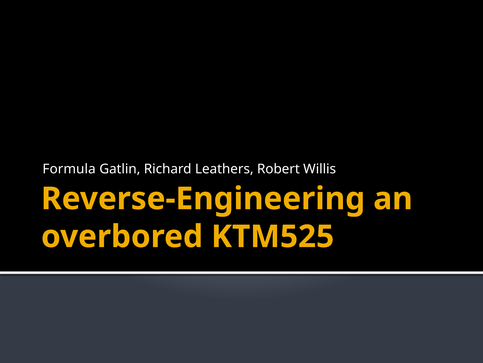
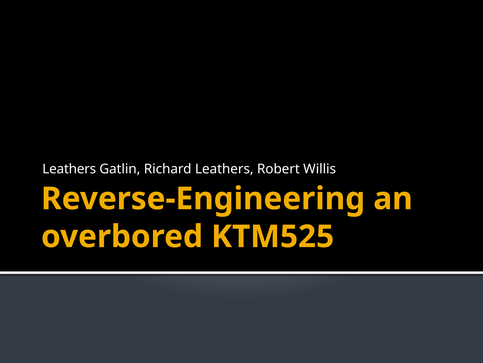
Formula: Formula -> Leathers (69, 169)
